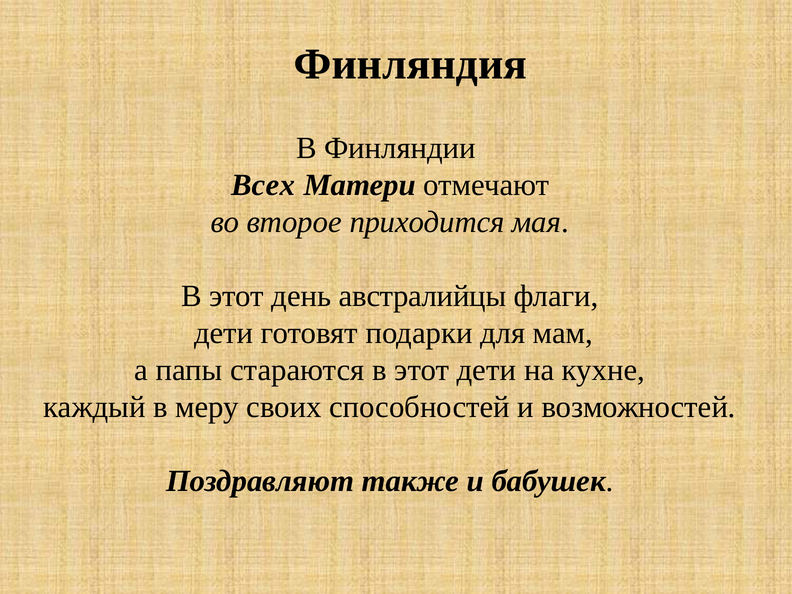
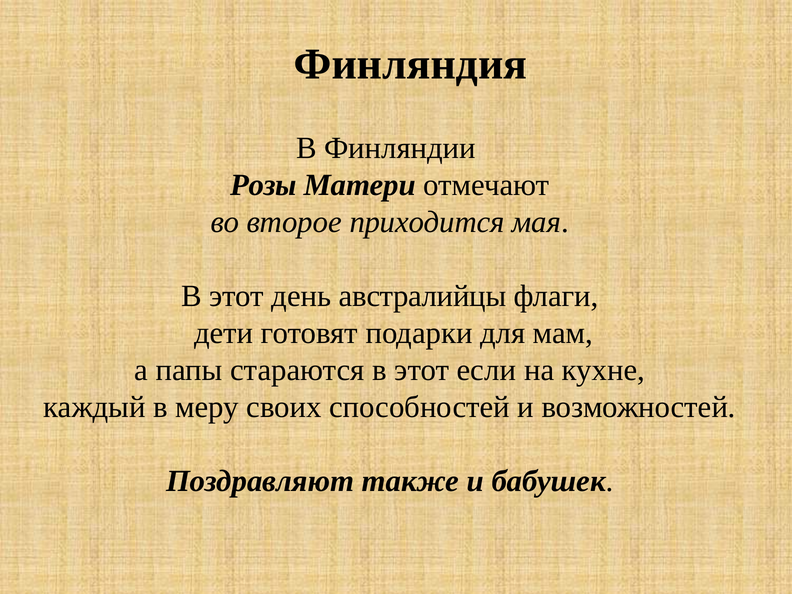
Всех: Всех -> Розы (263, 185)
этот дети: дети -> если (486, 370)
